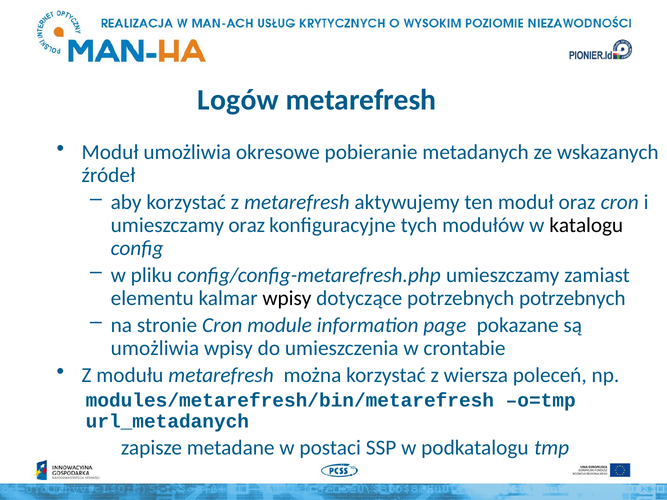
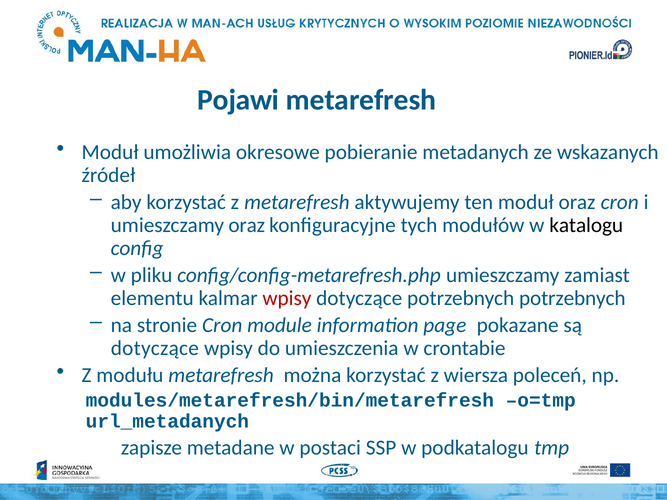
Logów: Logów -> Pojawi (238, 100)
wpisy colour: black -> red (287, 298)
umożliwia: umożliwia -> dotyczące (155, 348)
